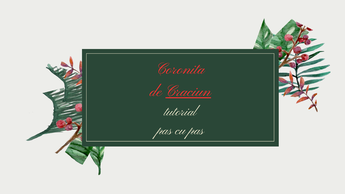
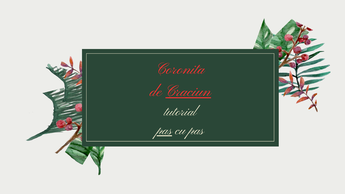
pas underline: none -> present (164, 130)
